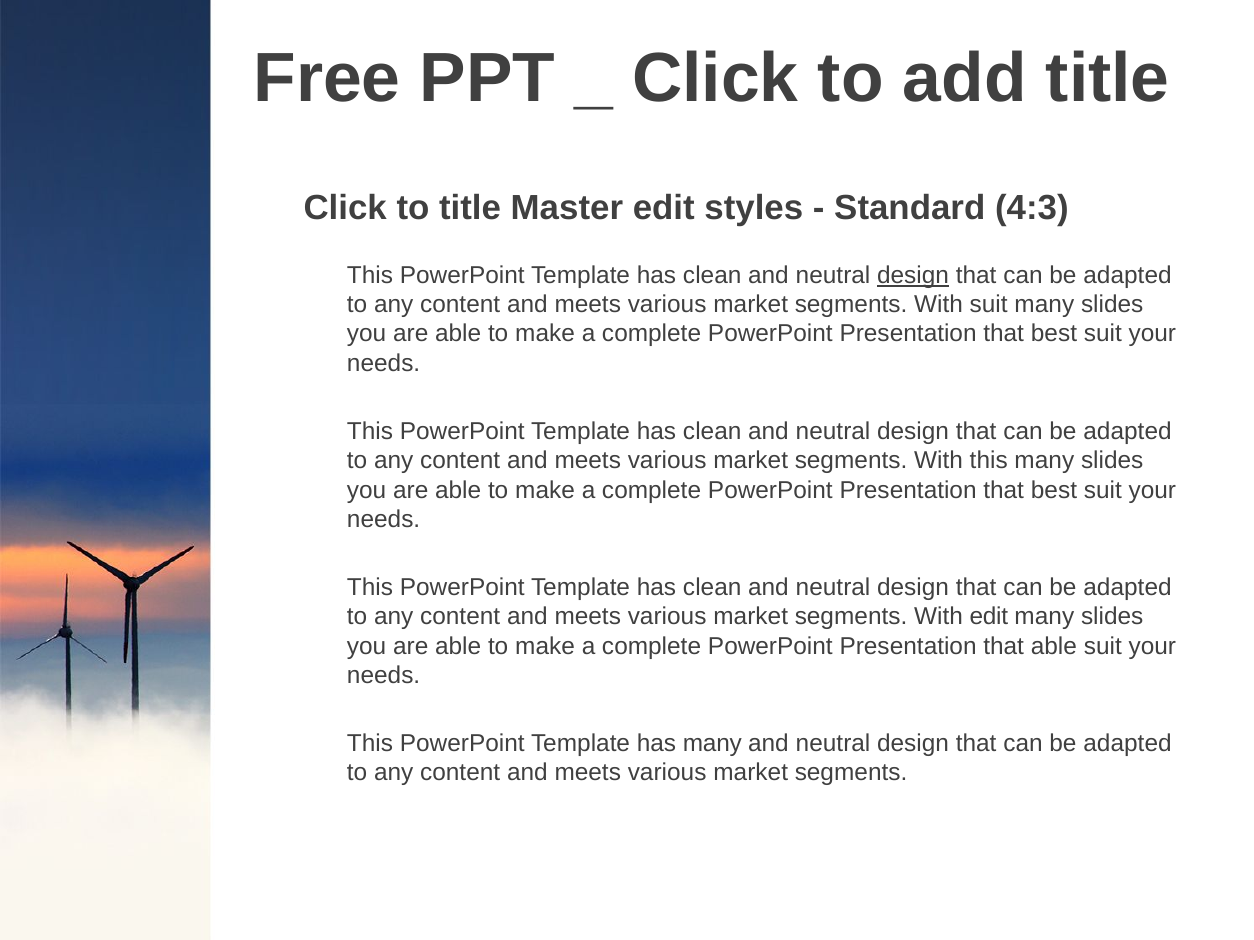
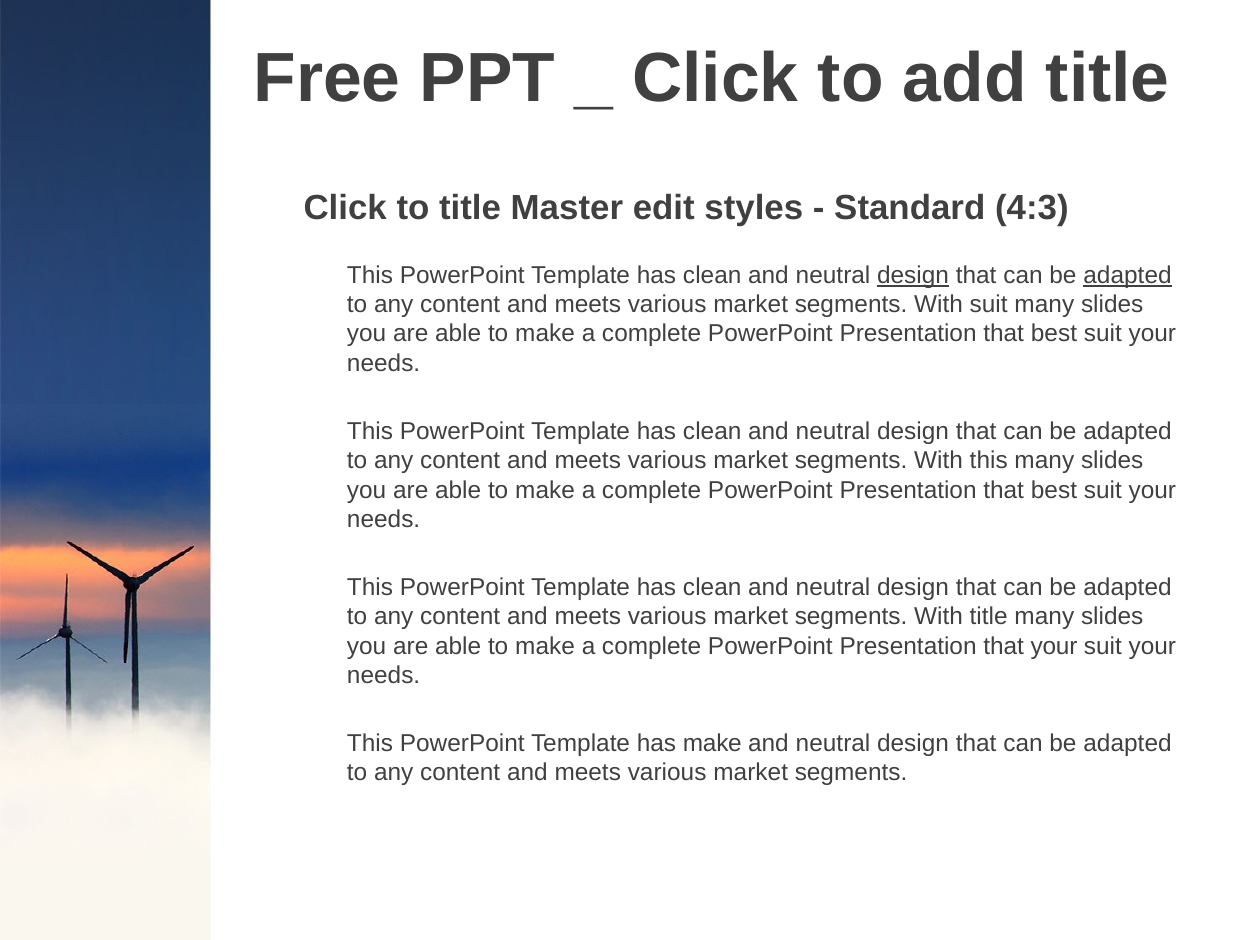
adapted underline: none -> present (1128, 276)
With edit: edit -> title (989, 617)
that able: able -> your (1054, 646)
has many: many -> make (712, 744)
